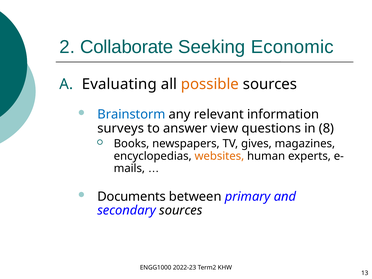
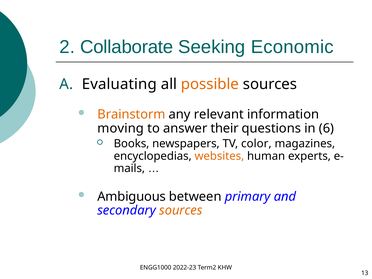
Brainstorm colour: blue -> orange (131, 114)
surveys: surveys -> moving (121, 128)
view: view -> their (225, 128)
8: 8 -> 6 (327, 128)
gives: gives -> color (256, 144)
Documents: Documents -> Ambiguous (132, 197)
sources colour: black -> orange (181, 210)
